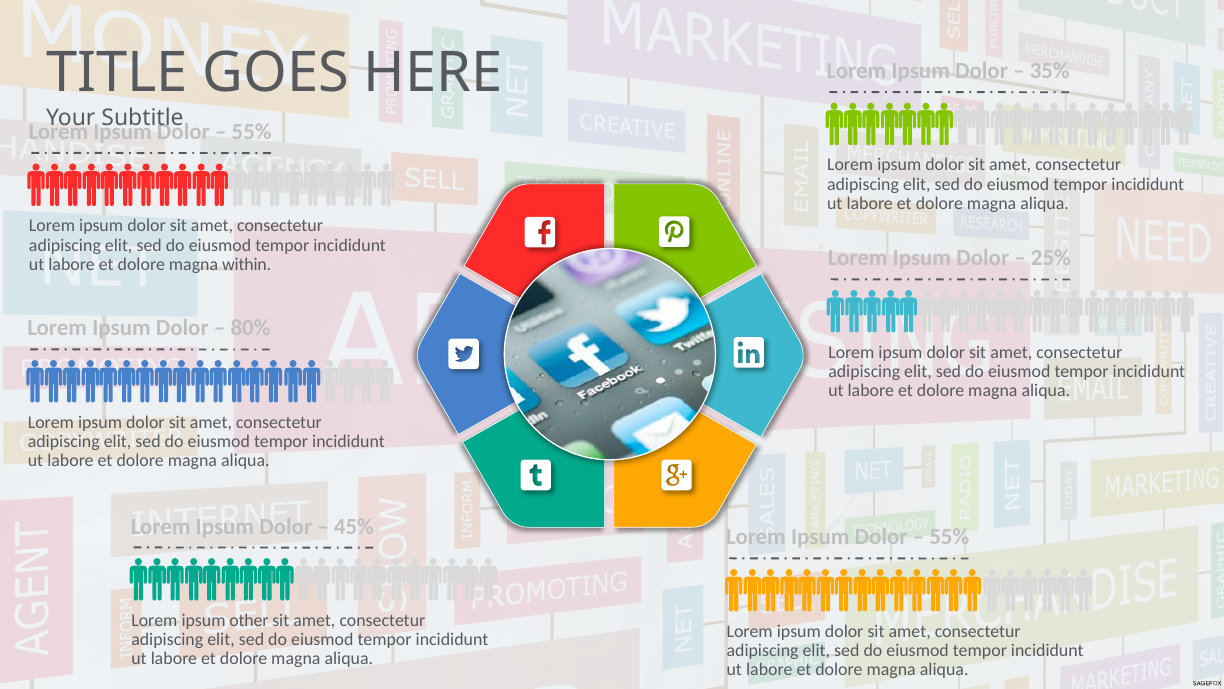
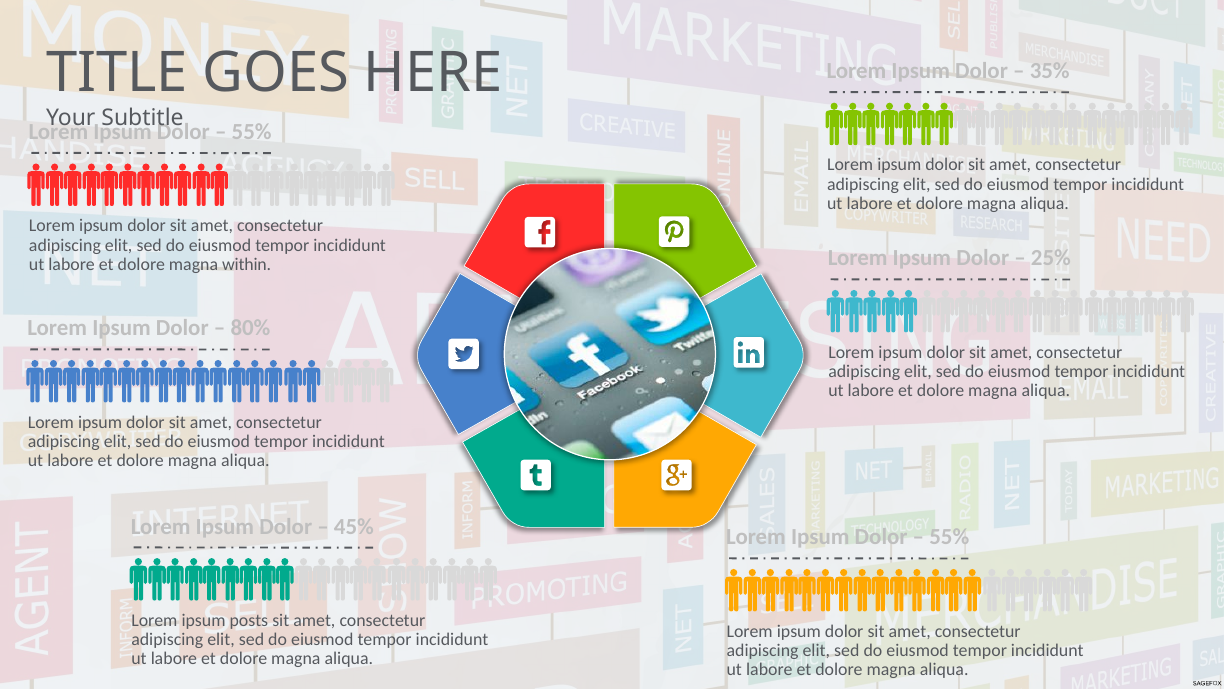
other: other -> posts (249, 620)
